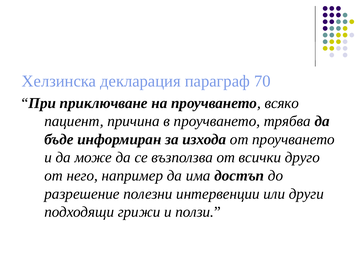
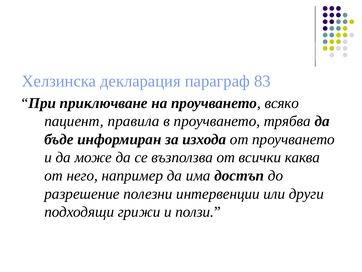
70: 70 -> 83 (262, 81)
причина: причина -> правила (133, 121)
друго: друго -> каква (302, 157)
